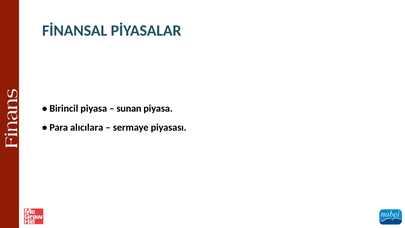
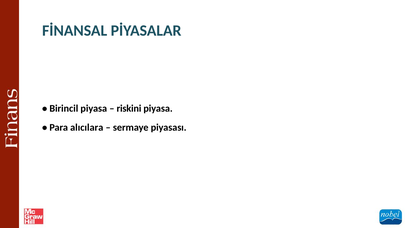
sunan: sunan -> riskini (129, 108)
